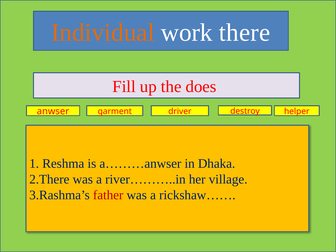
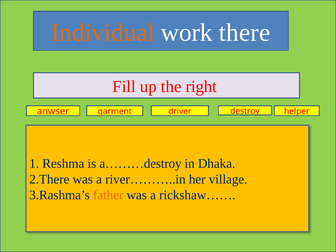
does: does -> right (201, 87)
a………anwser: a………anwser -> a………destroy (140, 164)
father colour: red -> orange (108, 195)
